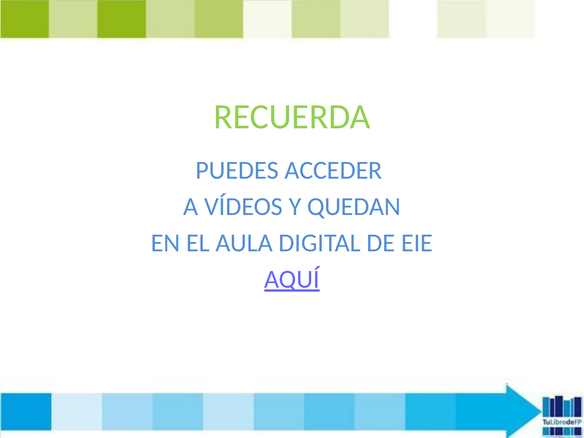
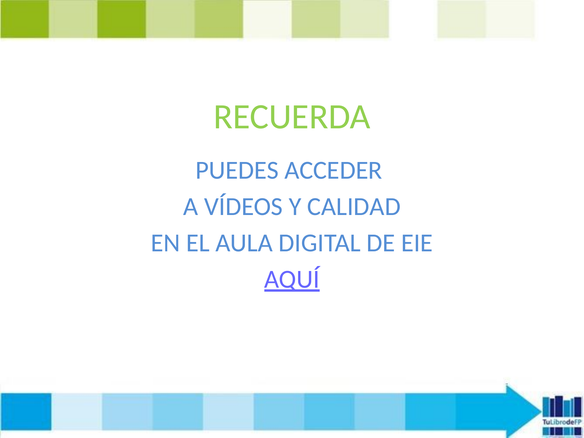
QUEDAN: QUEDAN -> CALIDAD (354, 207)
